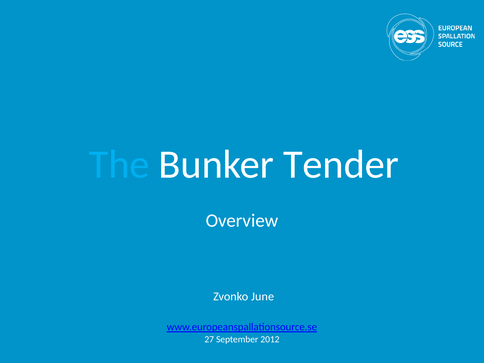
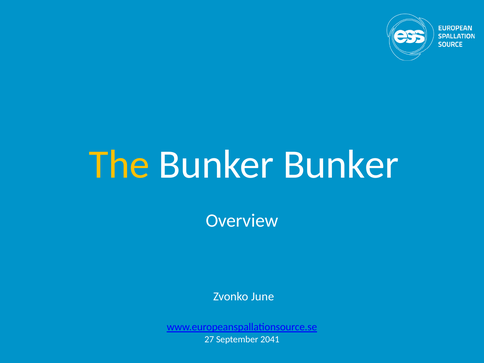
The colour: light blue -> yellow (119, 165)
Bunker Tender: Tender -> Bunker (341, 165)
2012: 2012 -> 2041 (270, 339)
